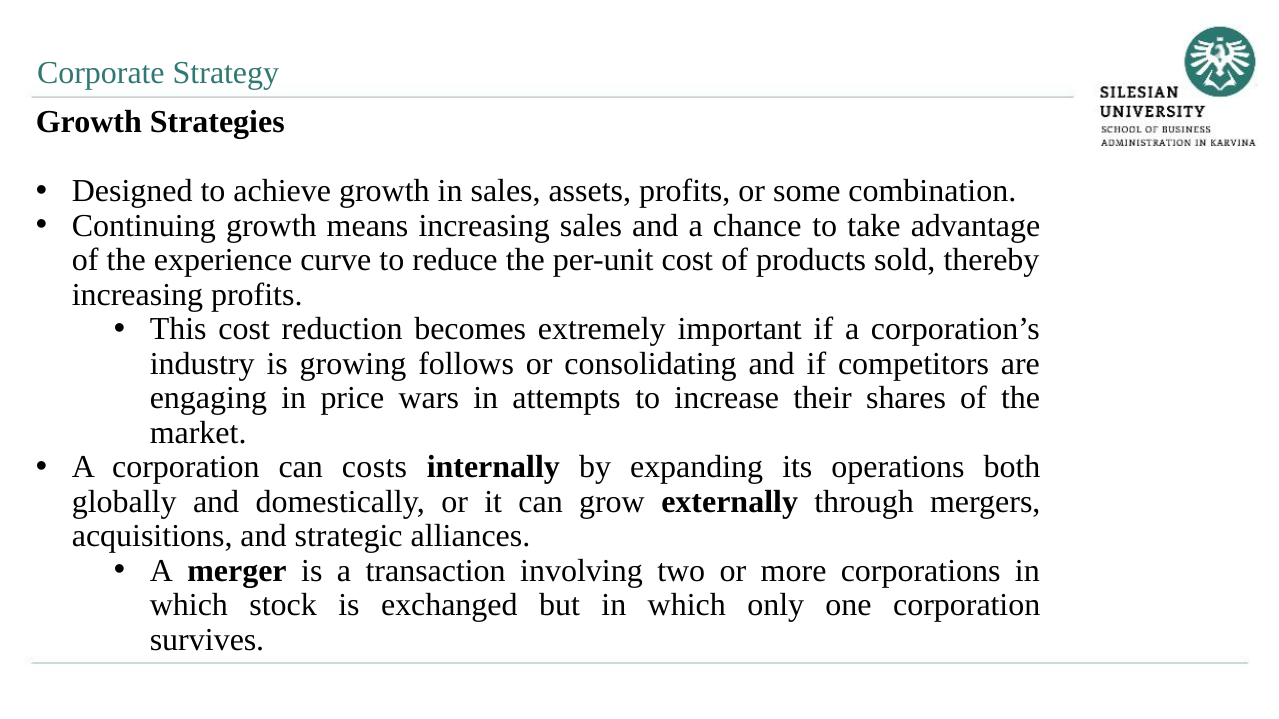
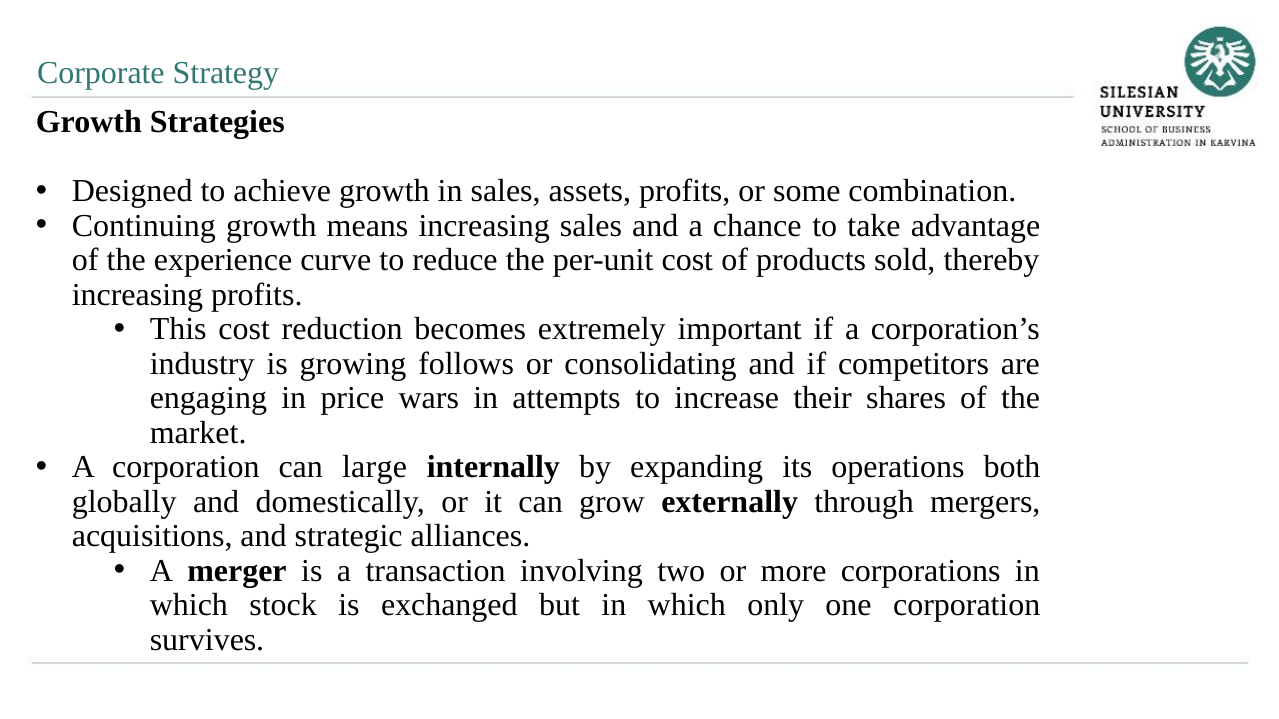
costs: costs -> large (375, 467)
